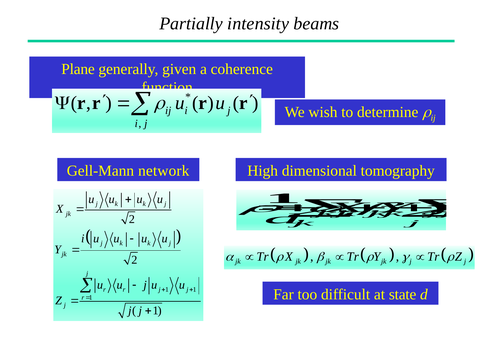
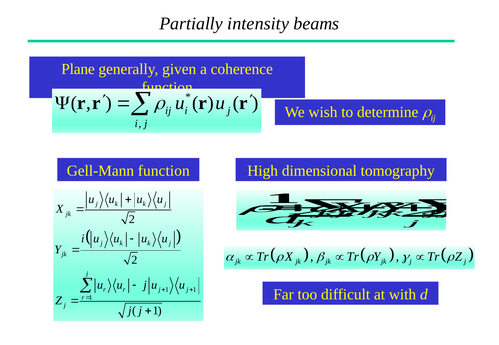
Gell-Mann network: network -> function (164, 171)
state: state -> with (403, 295)
